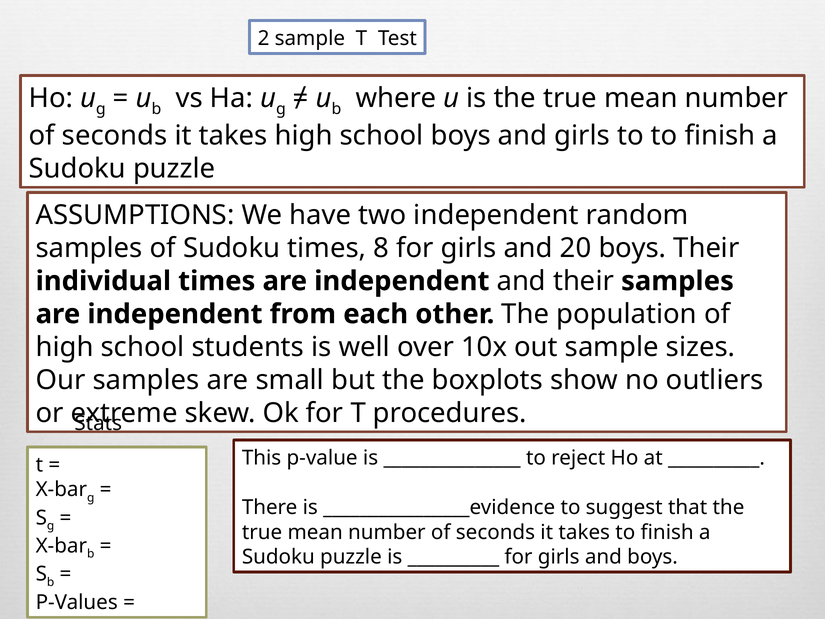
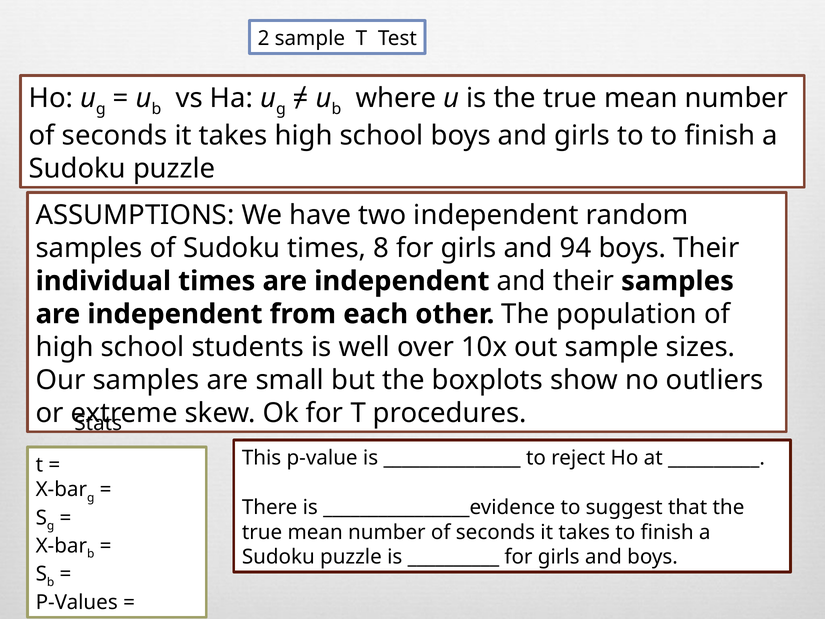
20: 20 -> 94 (576, 248)
